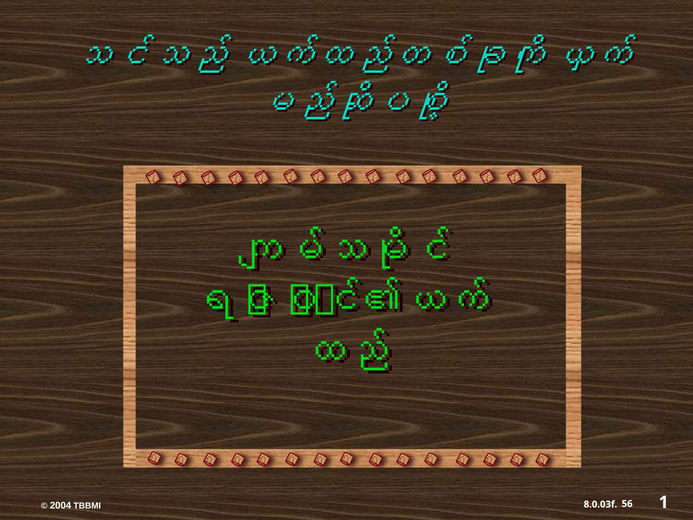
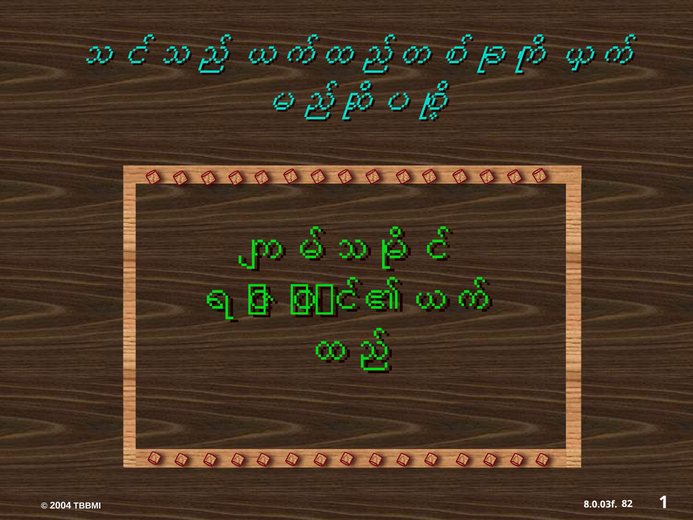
56: 56 -> 82 (627, 504)
